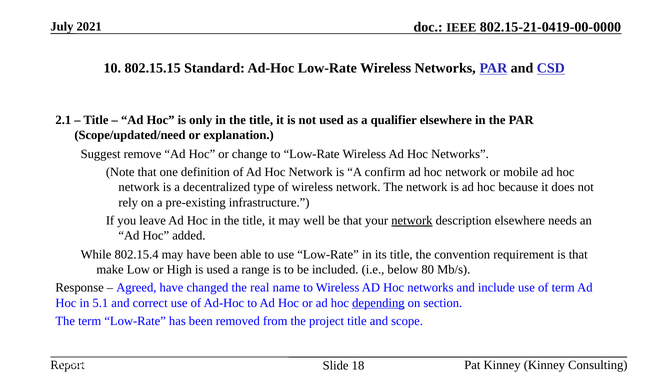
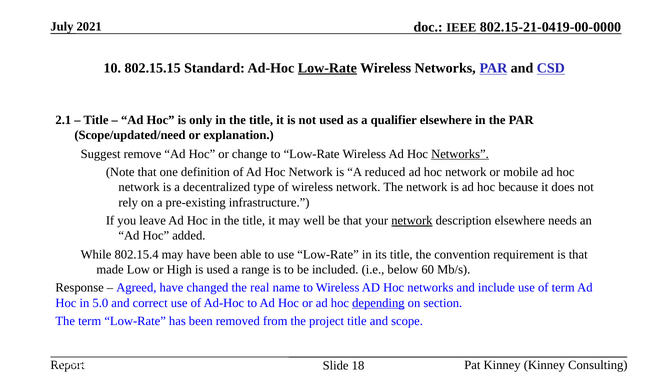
Low-Rate underline: none -> present (327, 68)
Networks underline: none -> present (460, 154)
confirm: confirm -> reduced (385, 172)
make: make -> made (110, 270)
80: 80 -> 60 (428, 270)
5.1: 5.1 -> 5.0 (100, 303)
